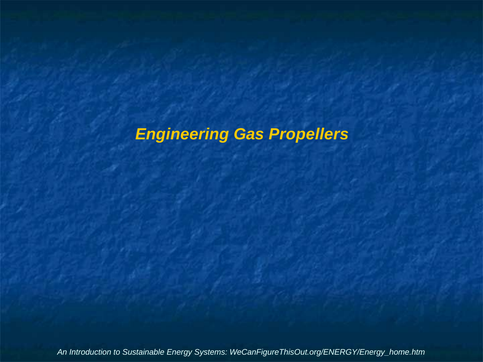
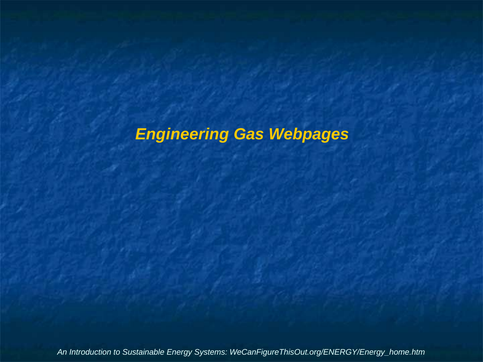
Propellers: Propellers -> Webpages (309, 134)
